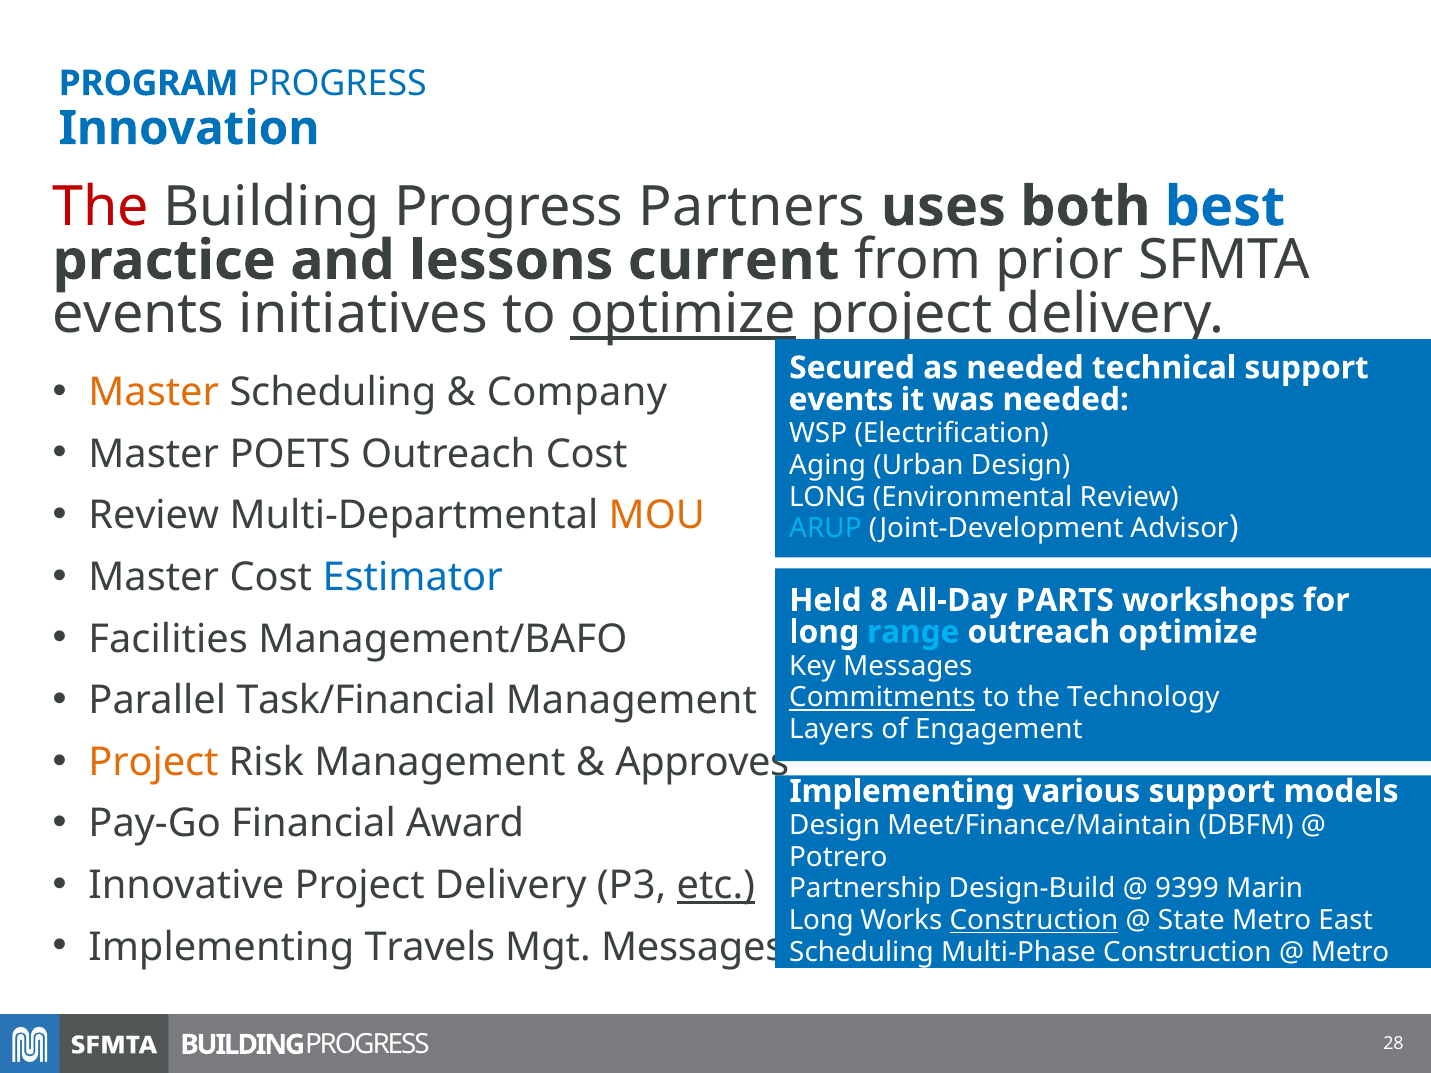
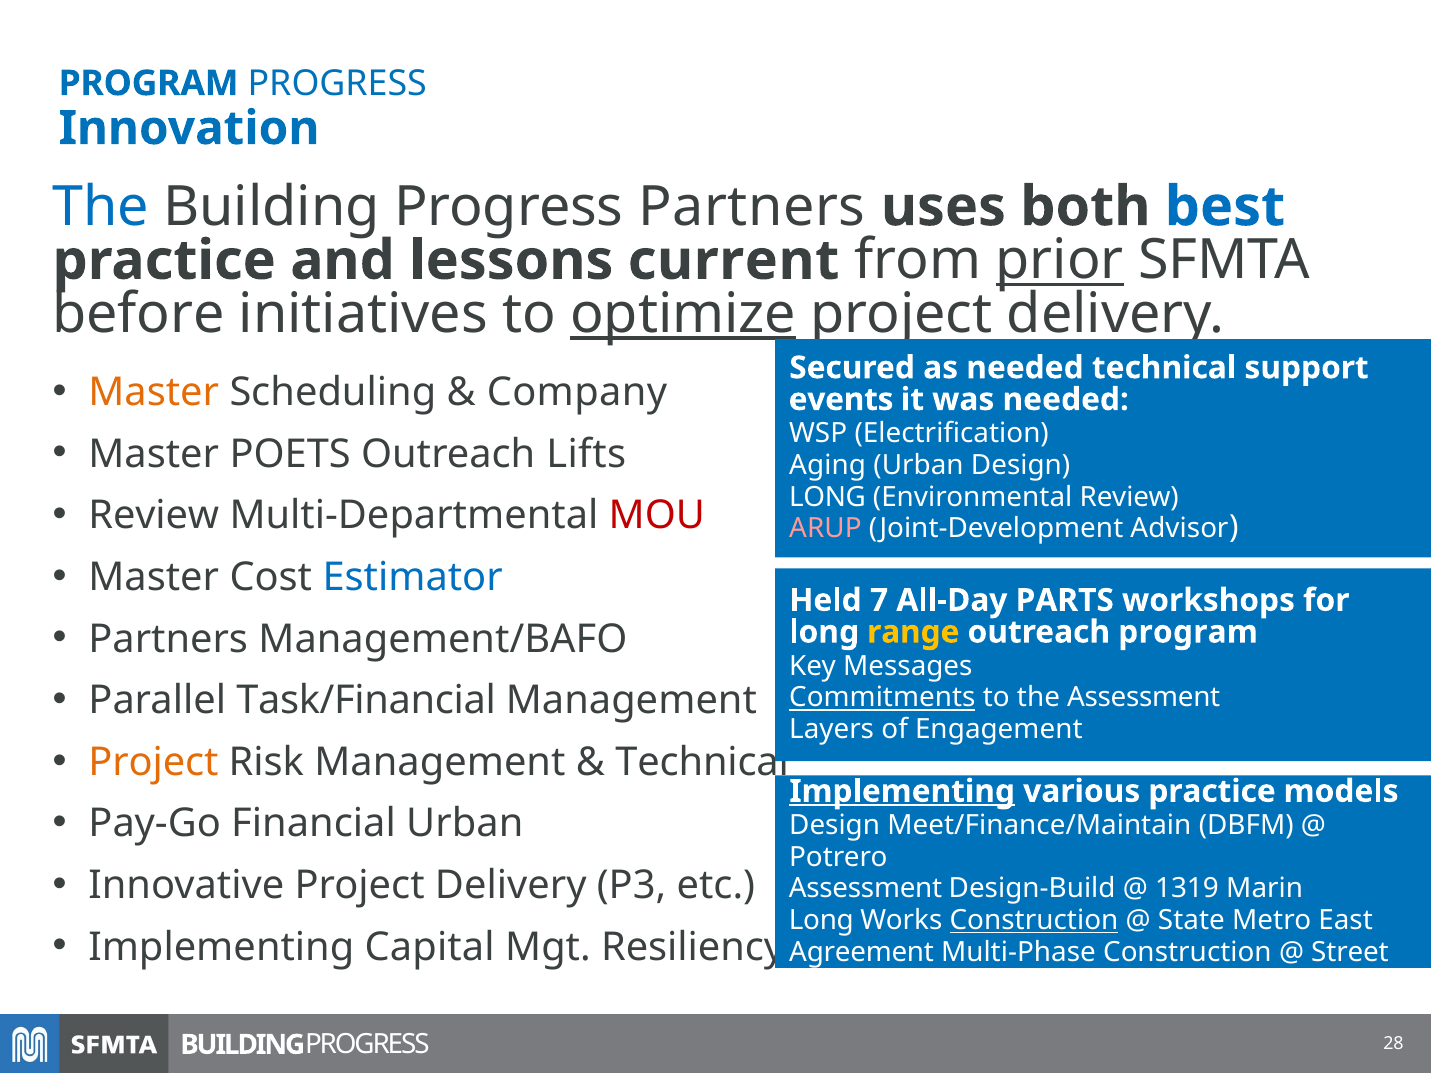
The colour: red -> blue (101, 207)
prior underline: none -> present (1060, 261)
events: events -> before (139, 314)
Outreach Cost: Cost -> Lifts (586, 454)
MOU colour: orange -> red (657, 516)
ARUP colour: light blue -> pink (825, 528)
8: 8 -> 7 (879, 600)
Facilities: Facilities -> Partners (168, 639)
range colour: light blue -> yellow (913, 632)
outreach optimize: optimize -> program (1188, 632)
the Technology: Technology -> Assessment (1144, 698)
Approves: Approves -> Technical (702, 762)
Implementing underline: none -> present (902, 791)
various support: support -> practice (1212, 791)
Financial Award: Award -> Urban (465, 824)
etc underline: present -> none (716, 886)
Partnership: Partnership -> Assessment (866, 889)
9399: 9399 -> 1319 (1187, 889)
Travels: Travels -> Capital (430, 947)
Mgt Messages: Messages -> Resiliency (693, 947)
Scheduling: Scheduling -> Agreement (862, 952)
Metro: Metro -> Street (1350, 952)
